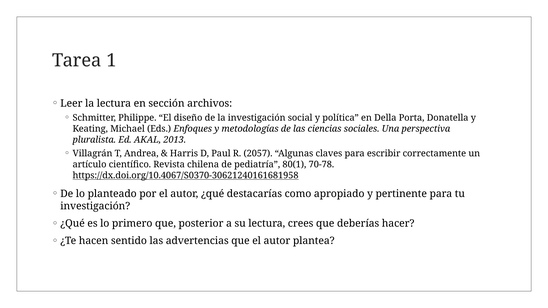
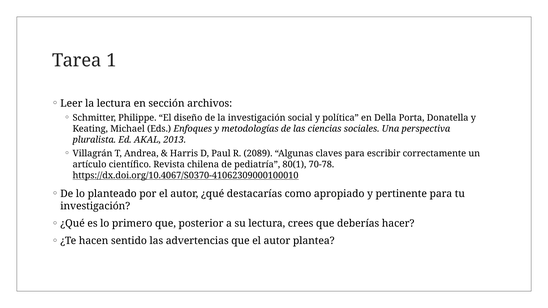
2057: 2057 -> 2089 (258, 154)
https://dx.doi.org/10.4067/S0370-30621240161681958: https://dx.doi.org/10.4067/S0370-30621240161681958 -> https://dx.doi.org/10.4067/S0370-41062309000100010 (186, 175)
